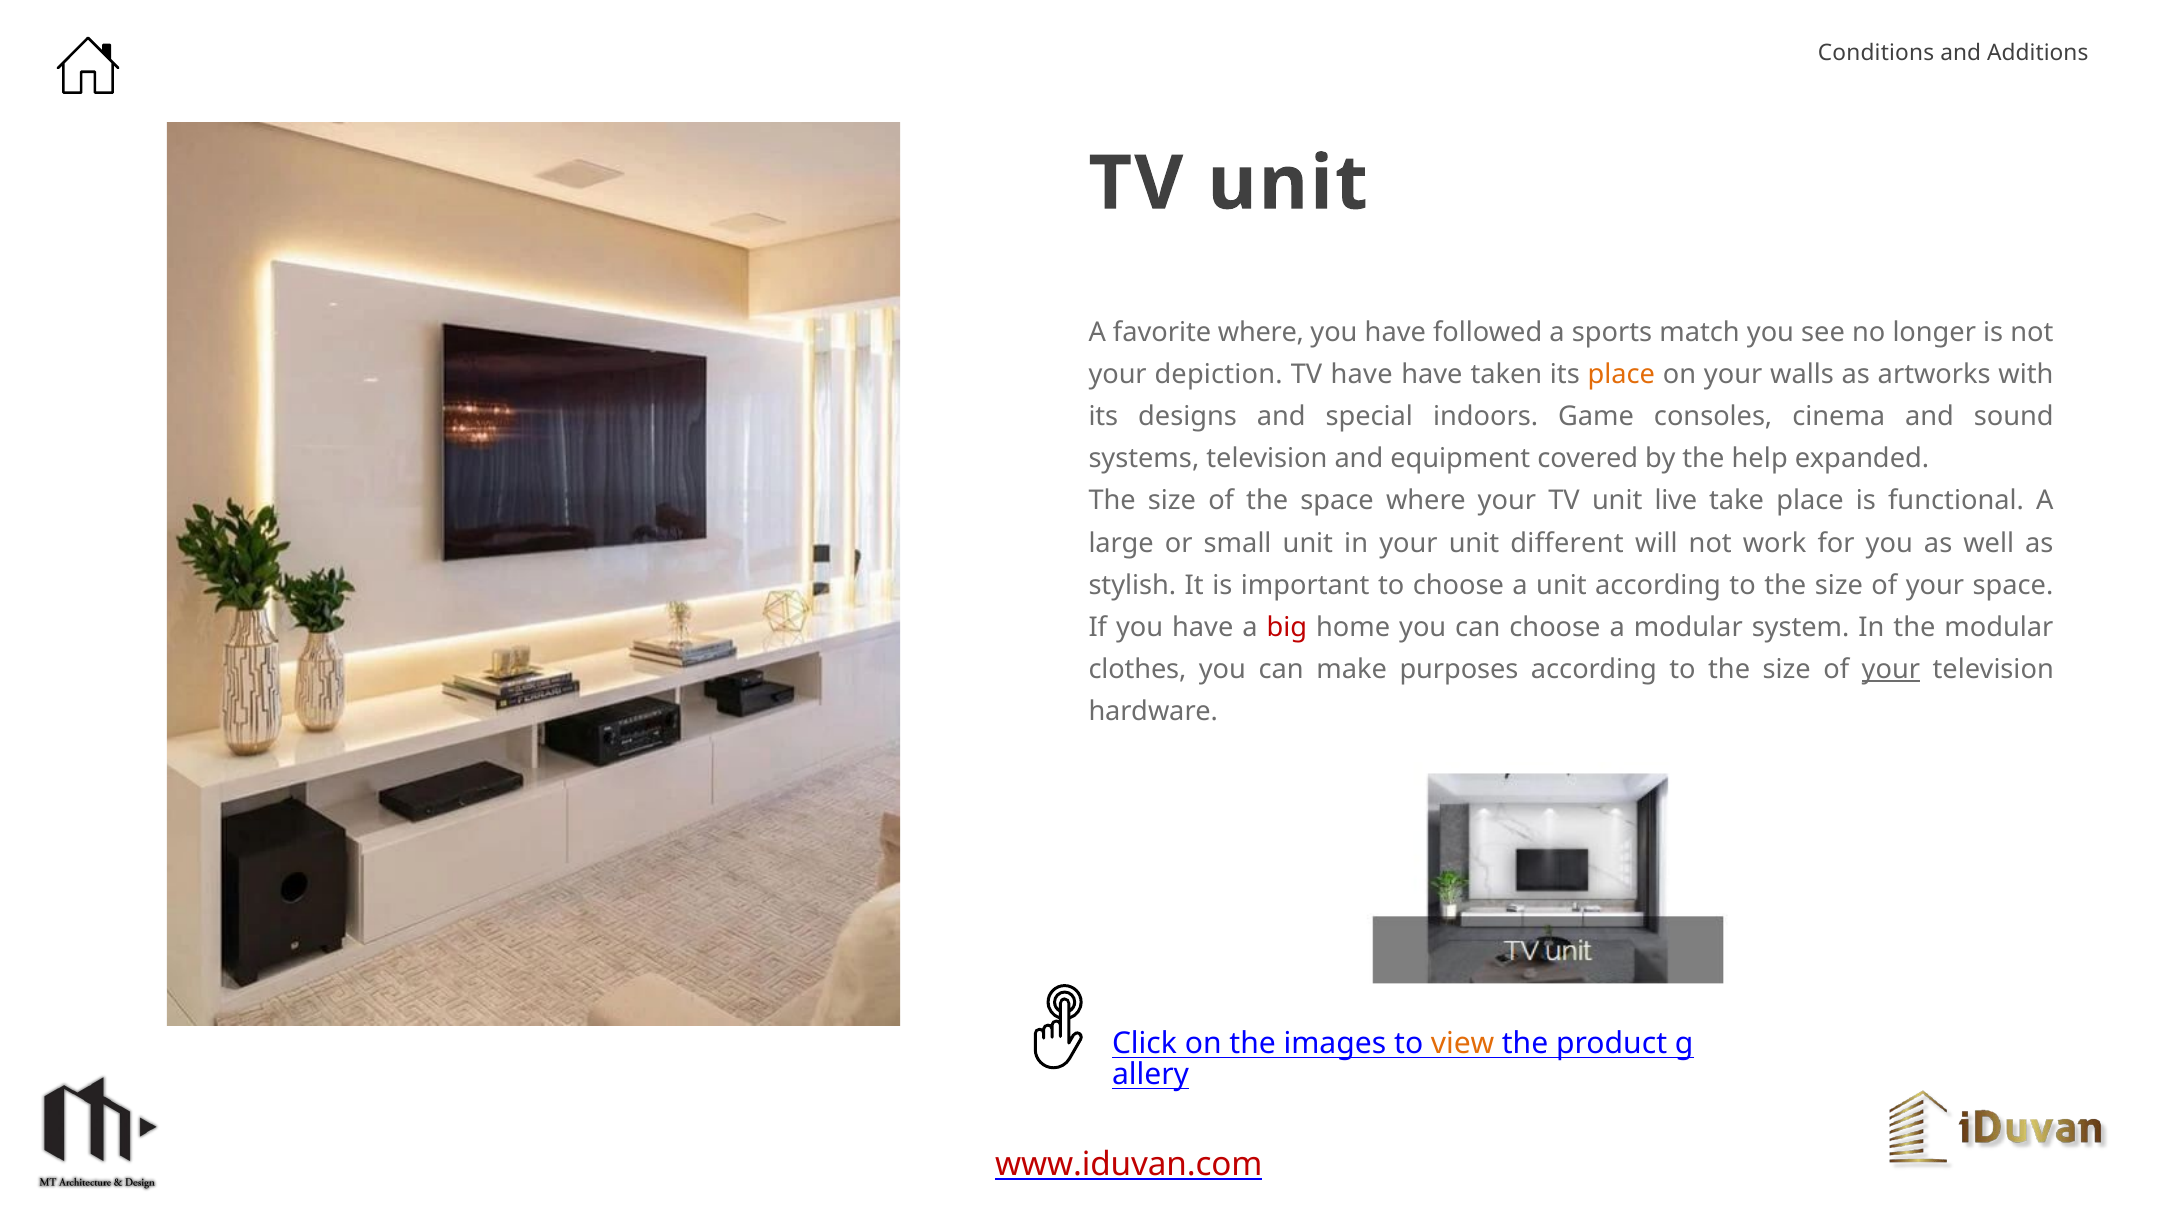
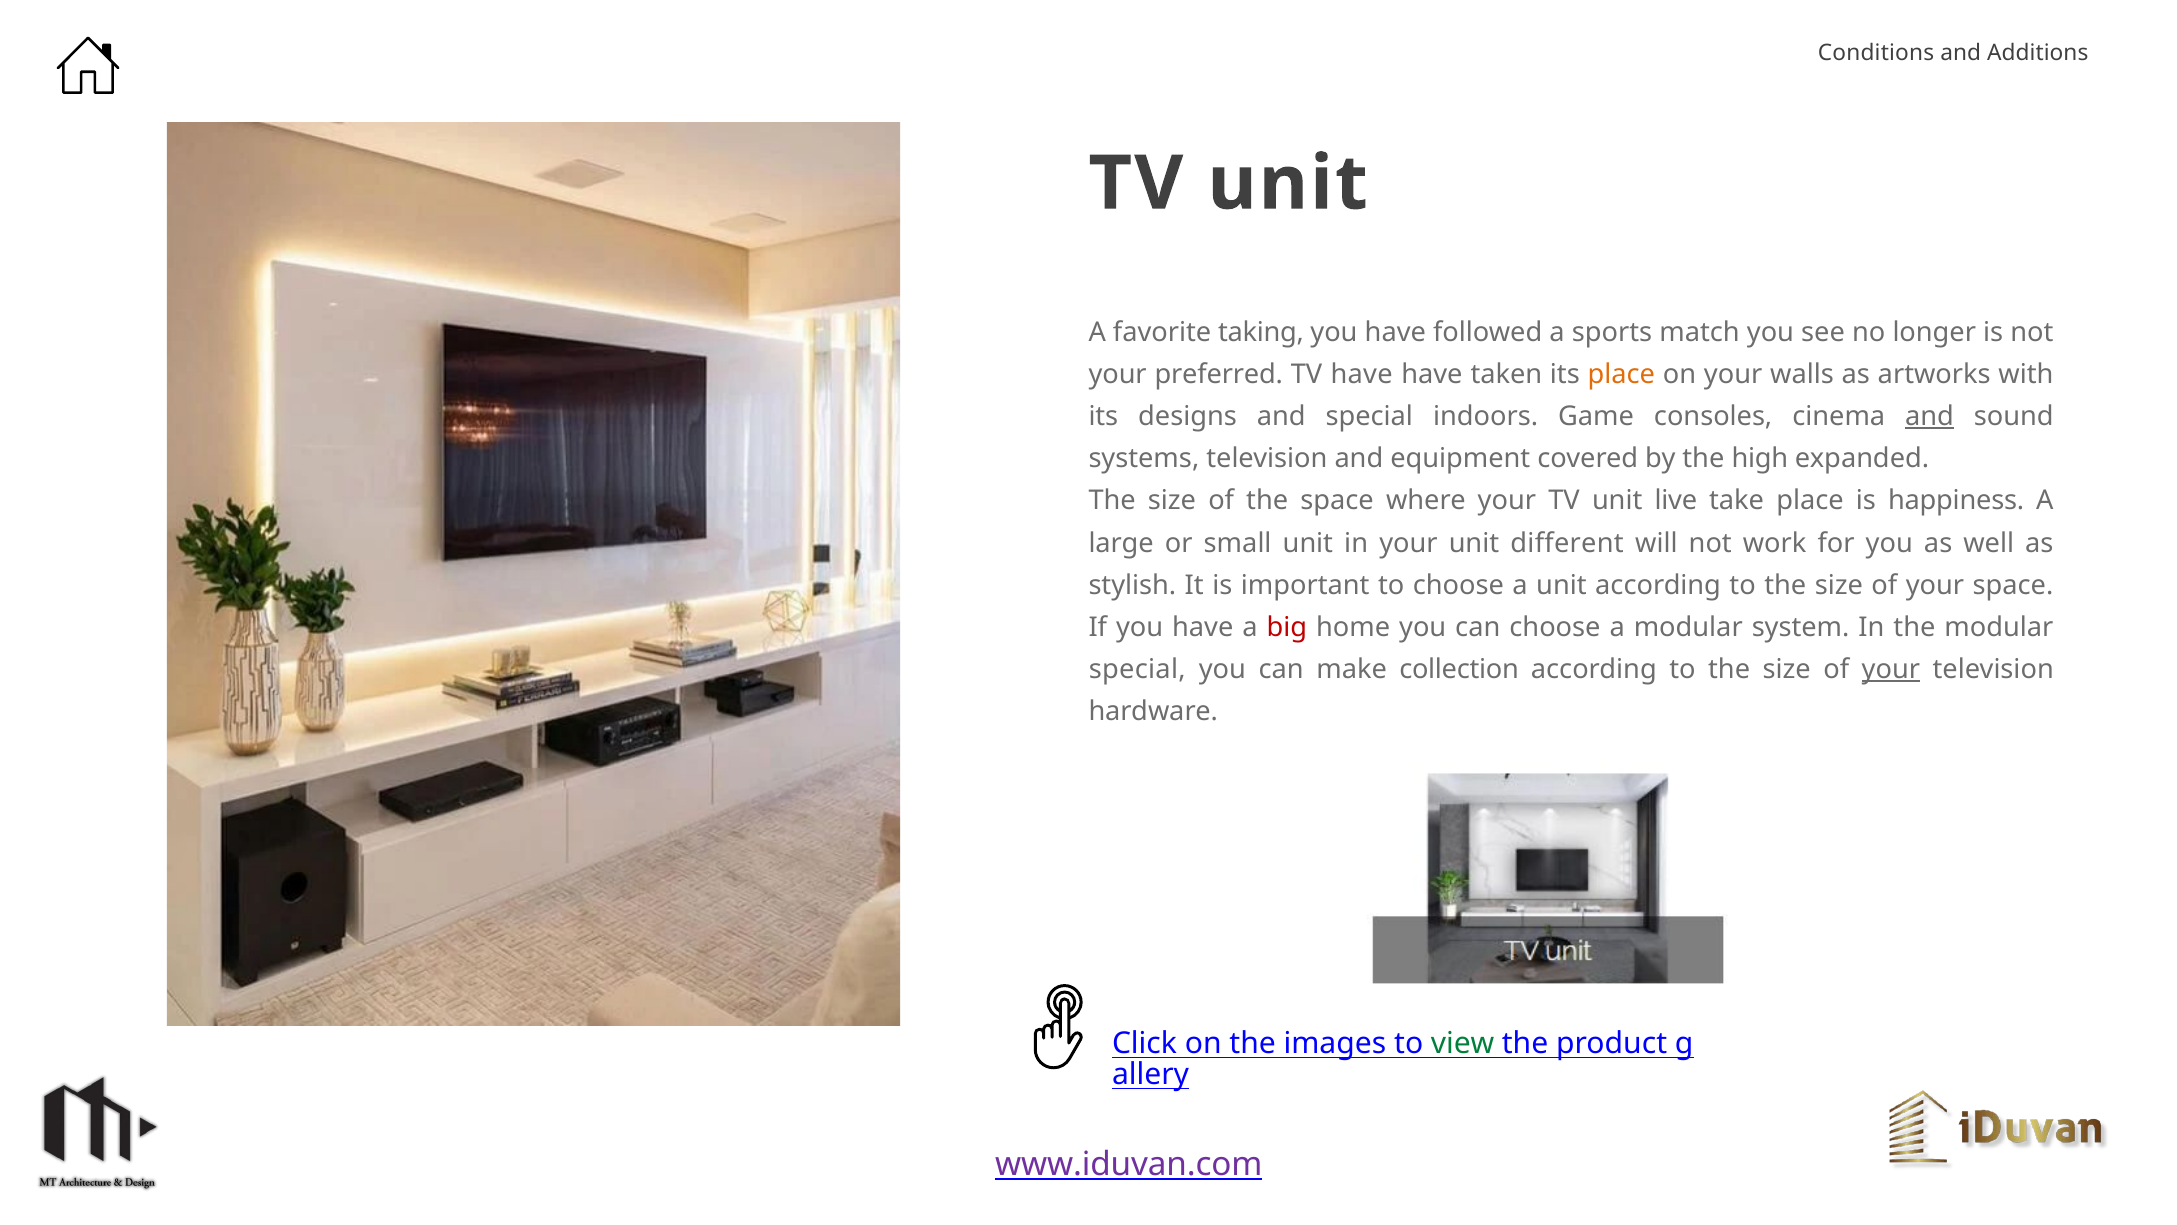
favorite where: where -> taking (1261, 332)
depiction: depiction -> preferred (1219, 374)
and underline: none -> present (1930, 416)
help: help -> high (1760, 459)
functional: functional -> happiness (1956, 501)
clothes: clothes -> special (1137, 669)
purposes: purposes -> collection (1459, 669)
view colour: orange -> green (1463, 1043)
www.iduvan.com colour: red -> purple (1129, 1164)
